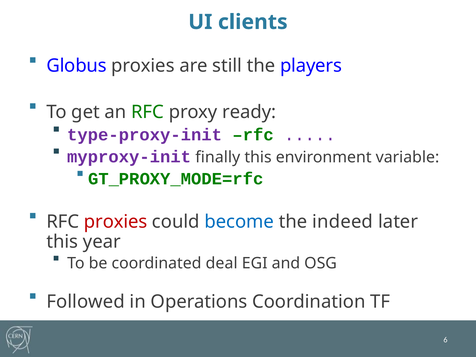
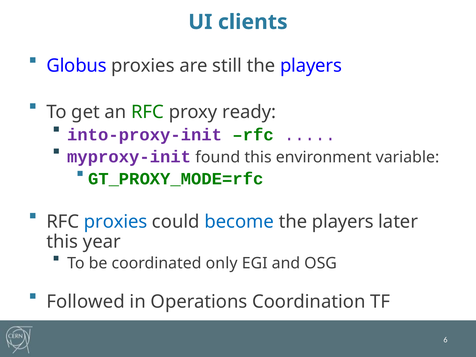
type-proxy-init: type-proxy-init -> into-proxy-init (145, 135)
finally: finally -> found (218, 157)
proxies colour: red -> blue (116, 222)
indeed: indeed -> players (343, 222)
deal: deal -> only (222, 263)
